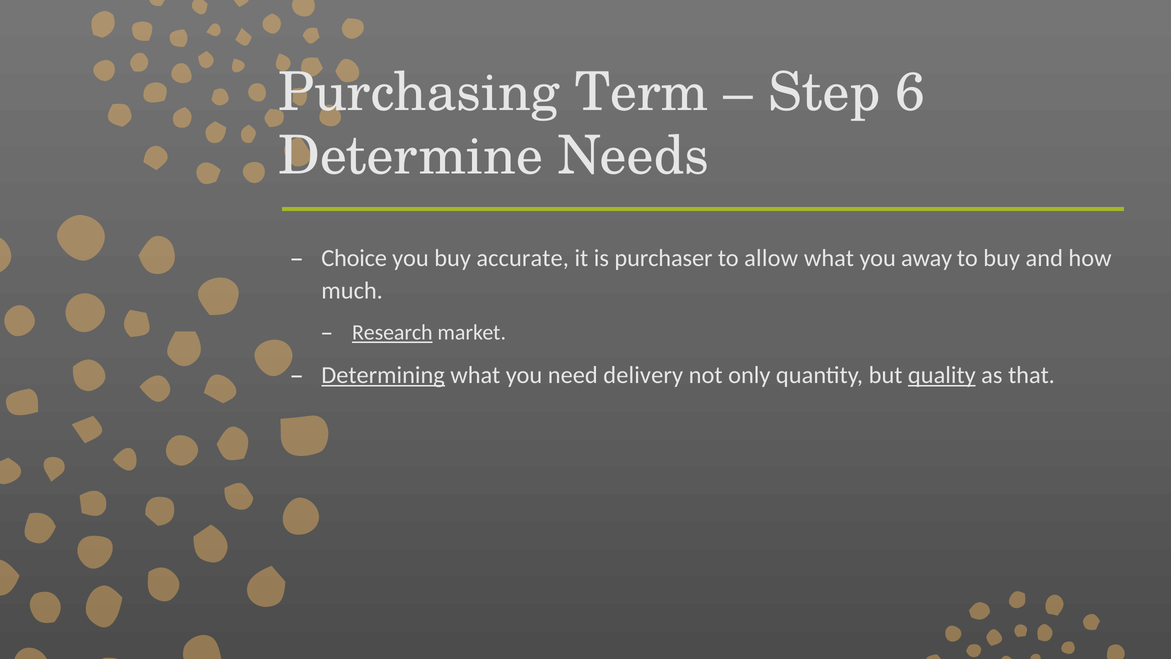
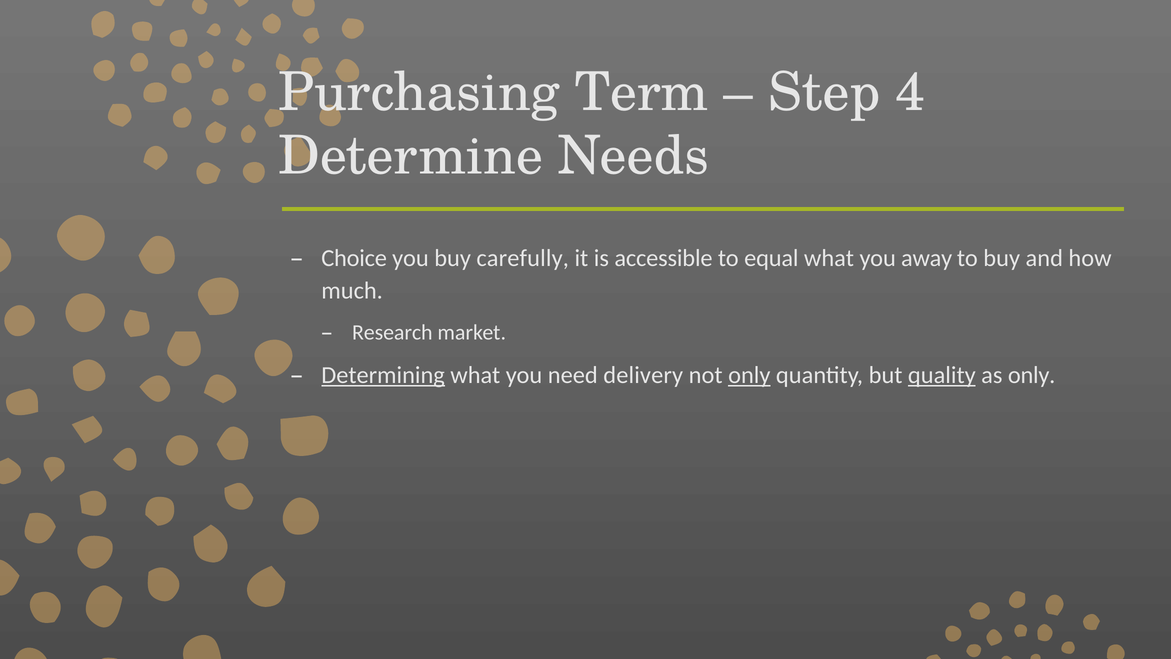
6: 6 -> 4 (910, 92)
accurate: accurate -> carefully (523, 258)
purchaser: purchaser -> accessible (664, 258)
allow: allow -> equal (771, 258)
Research underline: present -> none (392, 333)
only underline: none -> present (749, 375)
as that: that -> only (1032, 375)
